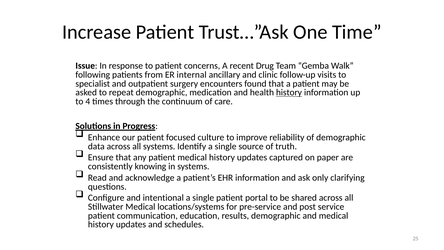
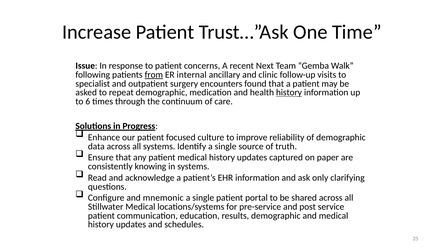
Drug: Drug -> Next (265, 66)
from underline: none -> present (154, 75)
4: 4 -> 6 (88, 101)
intentional: intentional -> mnemonic (163, 198)
